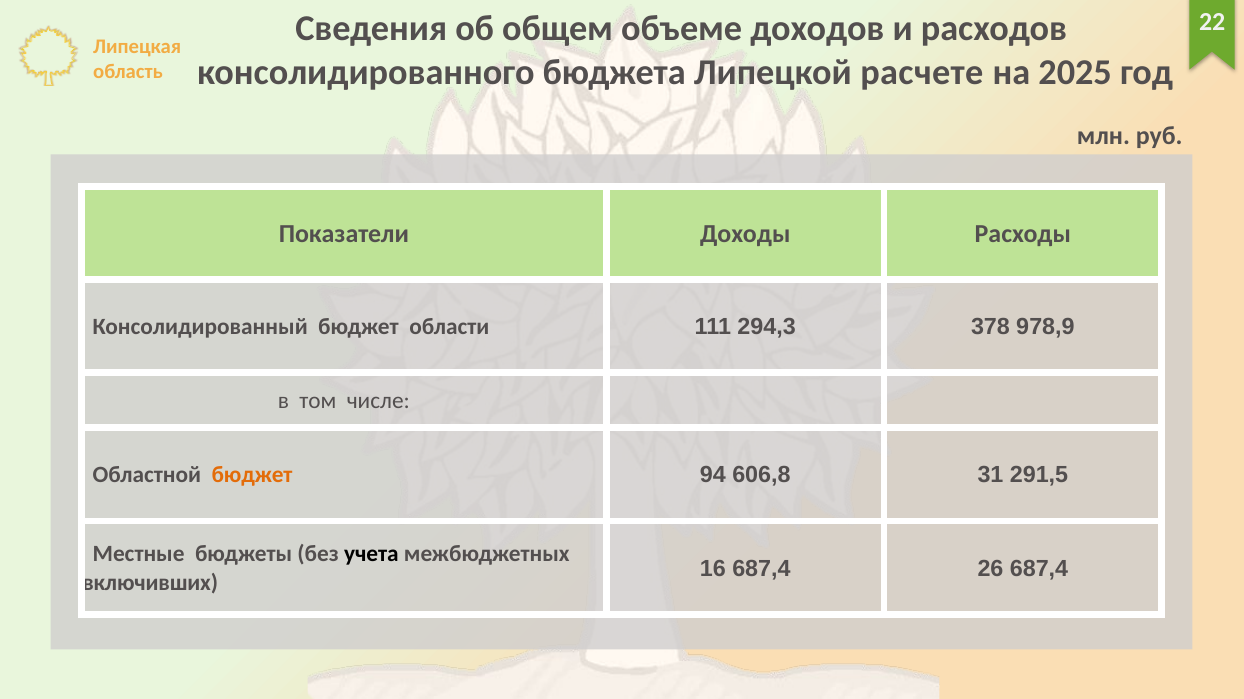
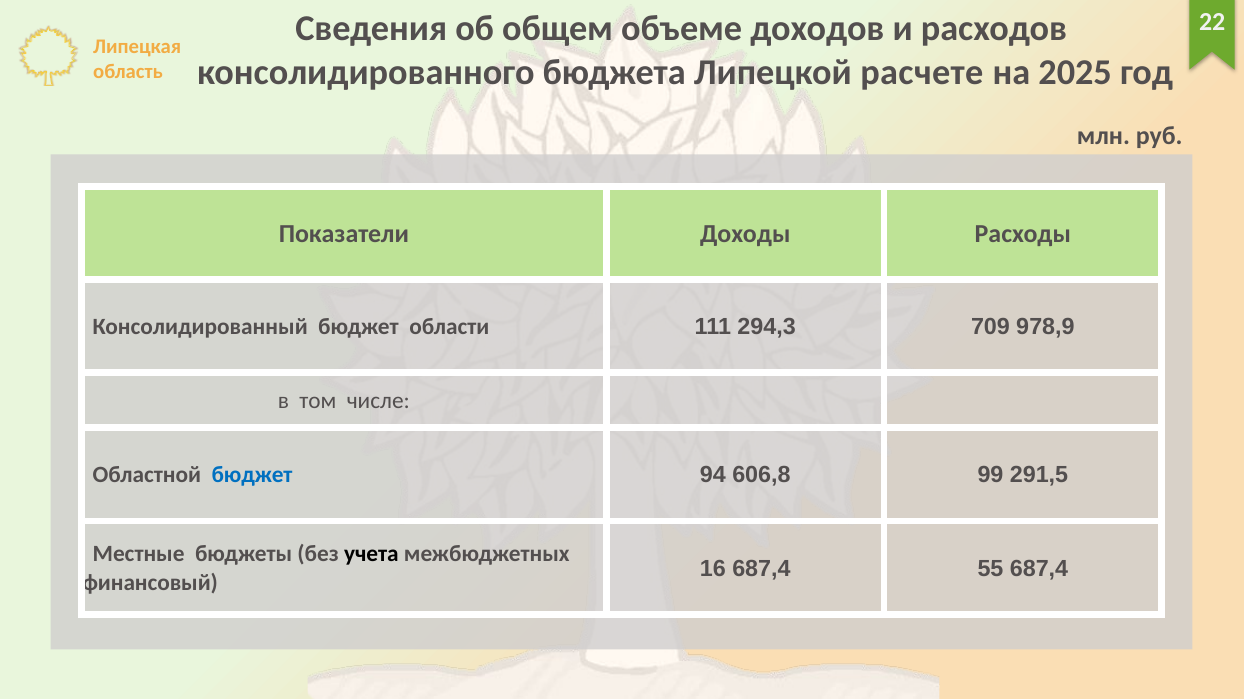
378: 378 -> 709 (990, 327)
бюджет colour: orange -> blue (252, 476)
31: 31 -> 99 (990, 476)
26: 26 -> 55 (990, 569)
включивших: включивших -> финансовый (150, 583)
